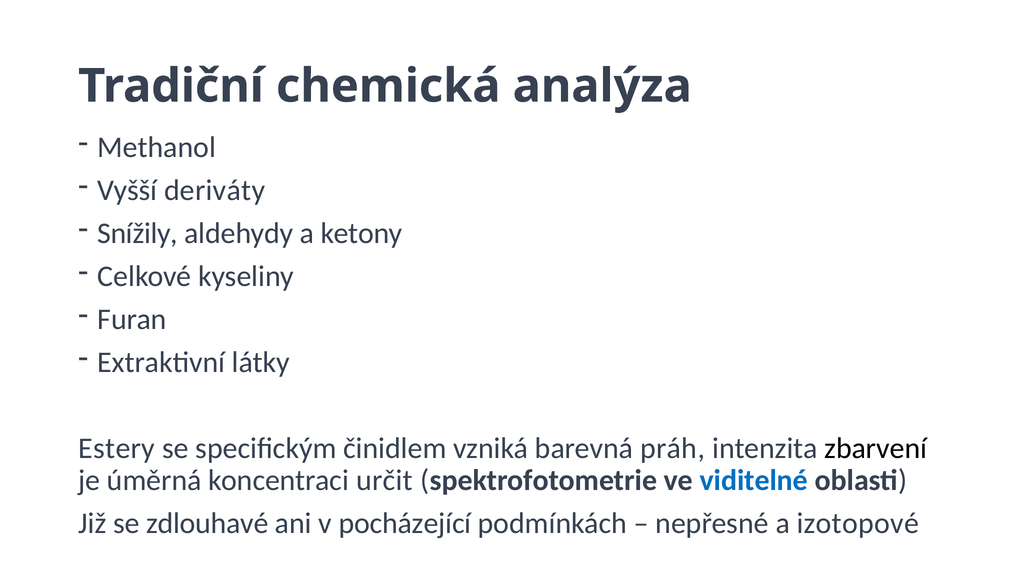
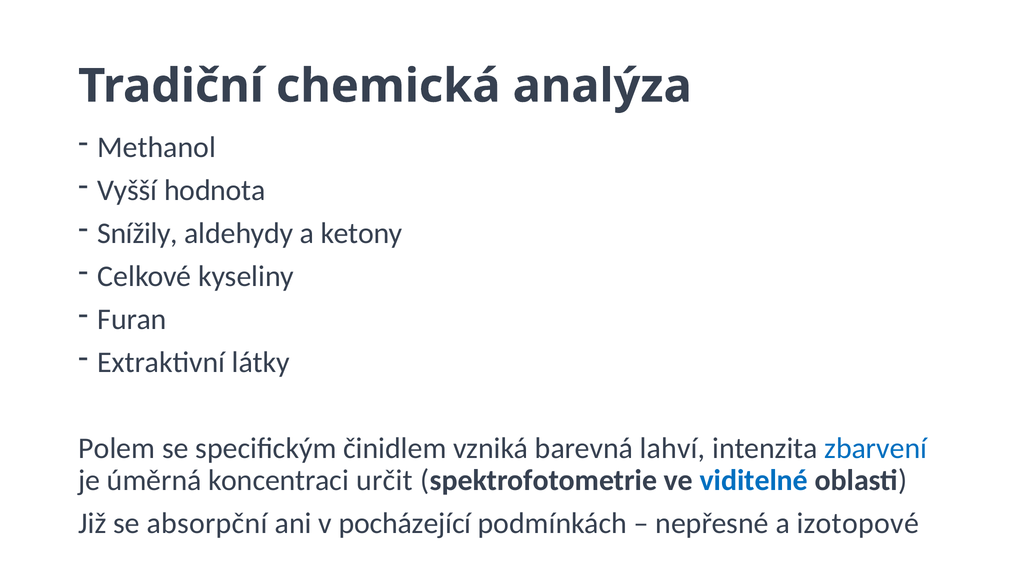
deriváty: deriváty -> hodnota (215, 190)
Estery: Estery -> Polem (117, 448)
práh: práh -> lahví (673, 448)
zbarvení colour: black -> blue (876, 448)
zdlouhavé: zdlouhavé -> absorpční (207, 524)
